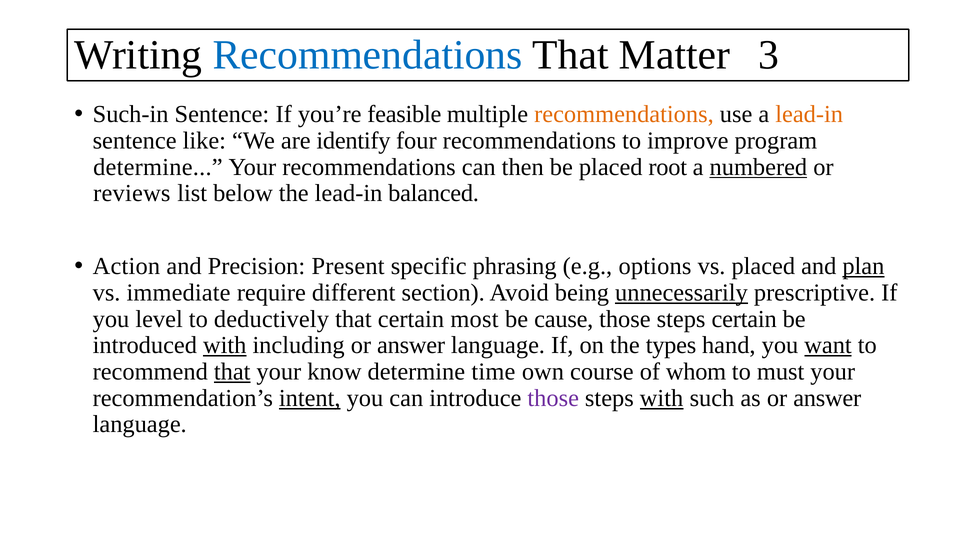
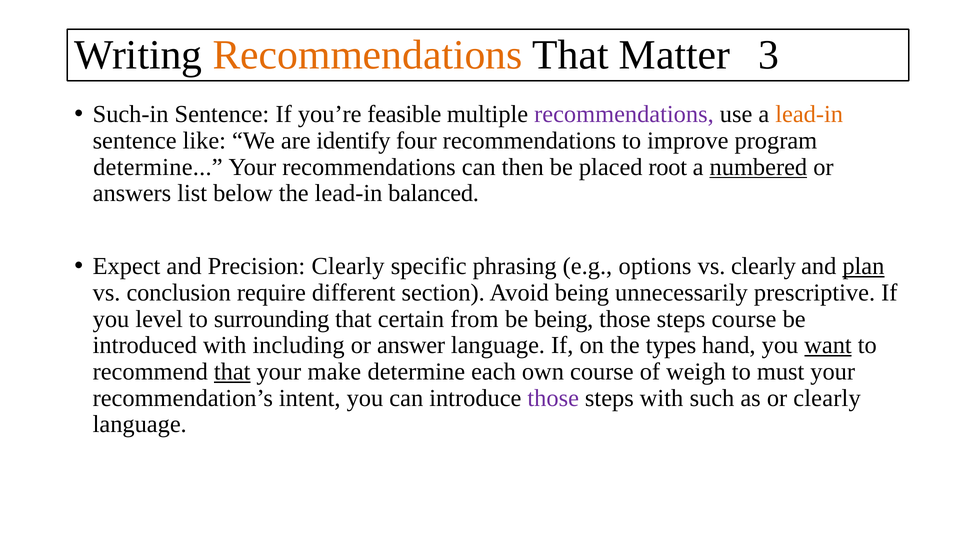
Recommendations colour: blue -> orange (368, 55)
recommendations colour: orange -> purple (624, 114)
reviews: reviews -> answers (132, 193)
Action: Action -> Expect (127, 266)
Precision Present: Present -> Clearly (348, 266)
vs placed: placed -> clearly (763, 266)
immediate: immediate -> conclusion (179, 293)
unnecessarily underline: present -> none (681, 293)
deductively: deductively -> surrounding (272, 319)
most: most -> from (474, 319)
be cause: cause -> being (564, 319)
steps certain: certain -> course (744, 319)
with underline: present -> none (225, 345)
know: know -> make (334, 372)
time: time -> each (494, 372)
whom: whom -> weigh (696, 372)
intent underline: present -> none (310, 398)
with underline: present -> none (662, 398)
as or answer: answer -> clearly (827, 398)
